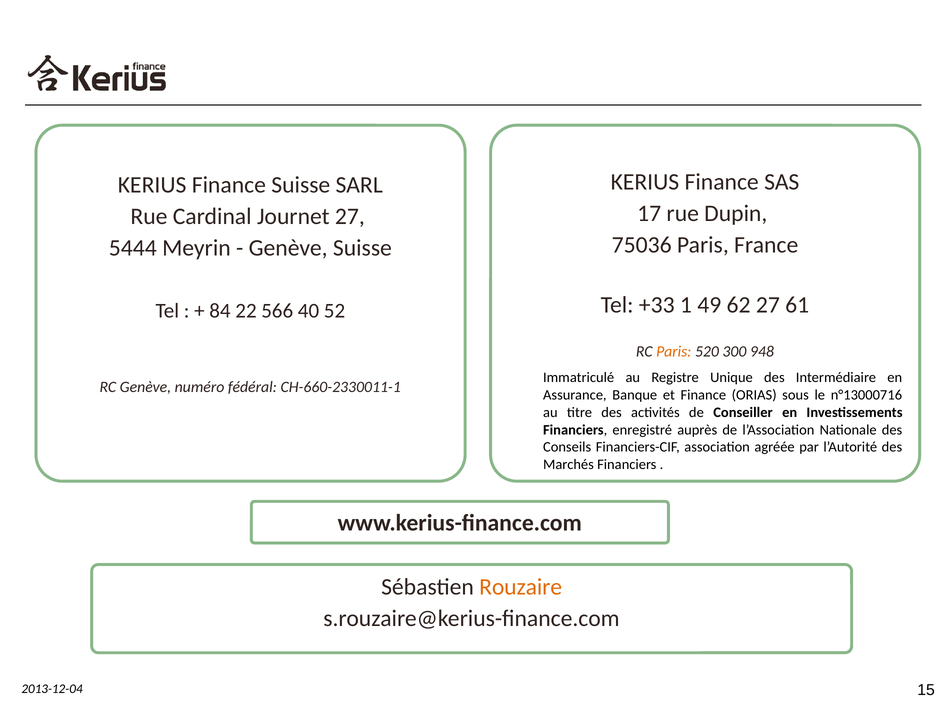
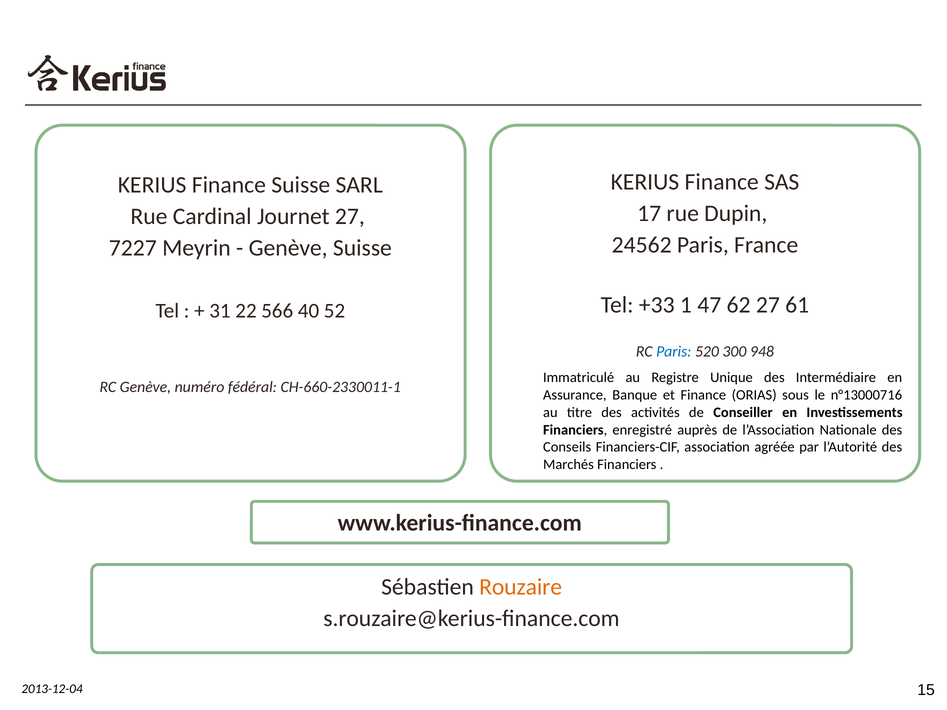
75036: 75036 -> 24562 (642, 245)
5444: 5444 -> 7227 (133, 248)
49: 49 -> 47 (709, 305)
84: 84 -> 31 (220, 311)
Paris colour: orange -> blue (674, 352)
